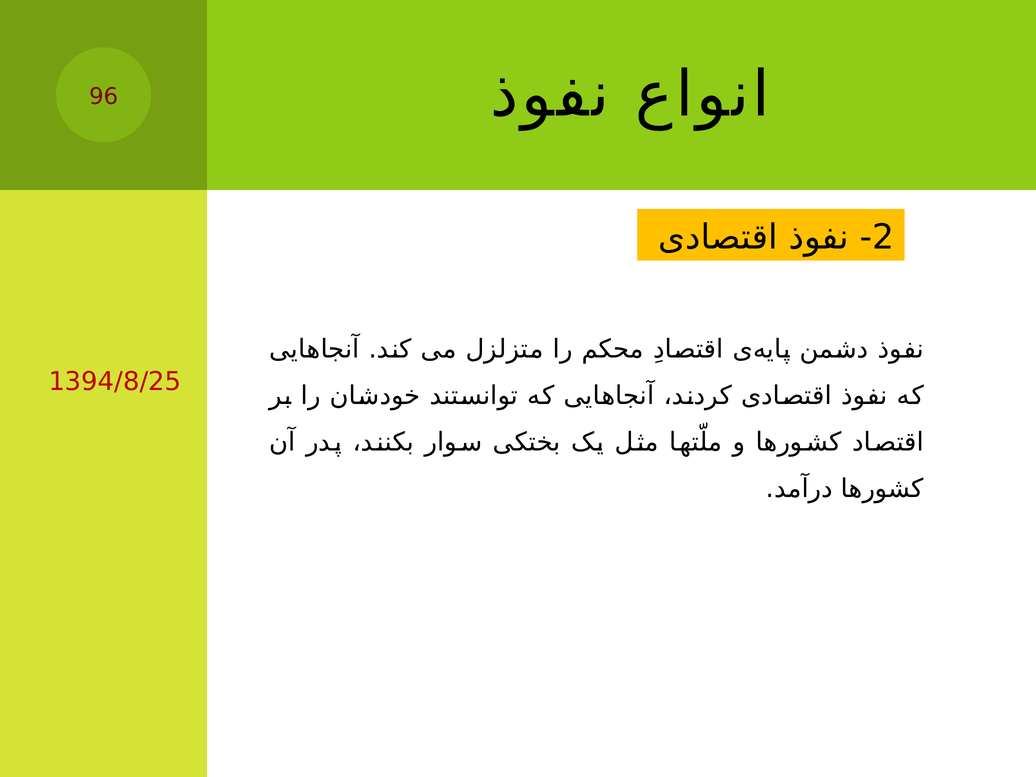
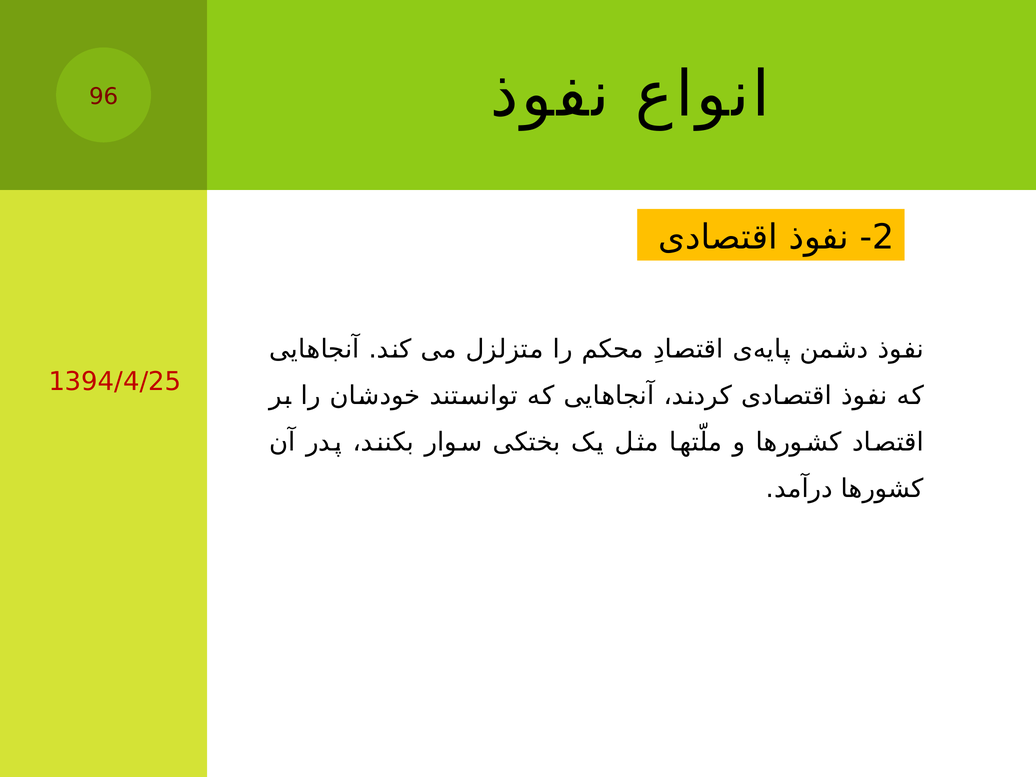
1394/8/25: 1394/8/25 -> 1394/4/25 (115, 382)
